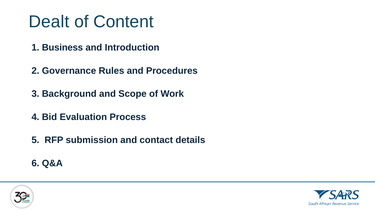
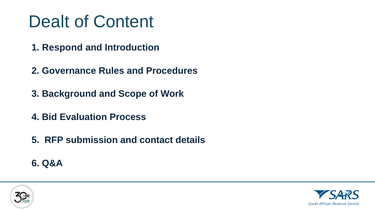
Business: Business -> Respond (62, 47)
